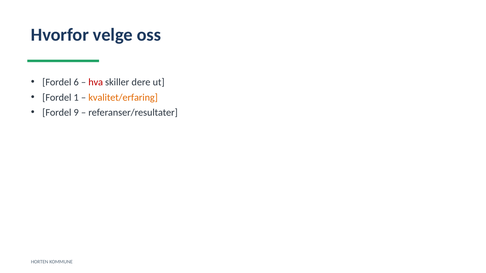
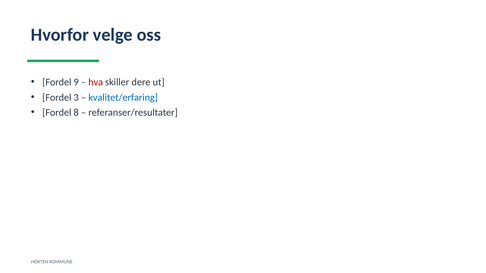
6: 6 -> 9 (76, 82)
1: 1 -> 3 (76, 98)
kvalitet/erfaring colour: orange -> blue (123, 98)
9: 9 -> 8 (76, 113)
